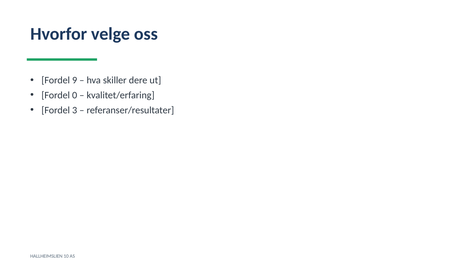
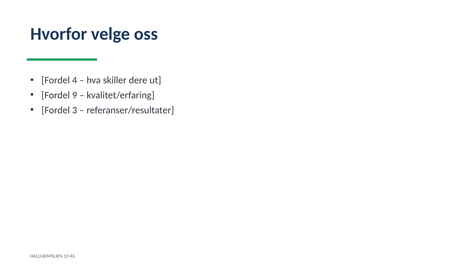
9: 9 -> 4 (75, 81)
0: 0 -> 9 (75, 96)
